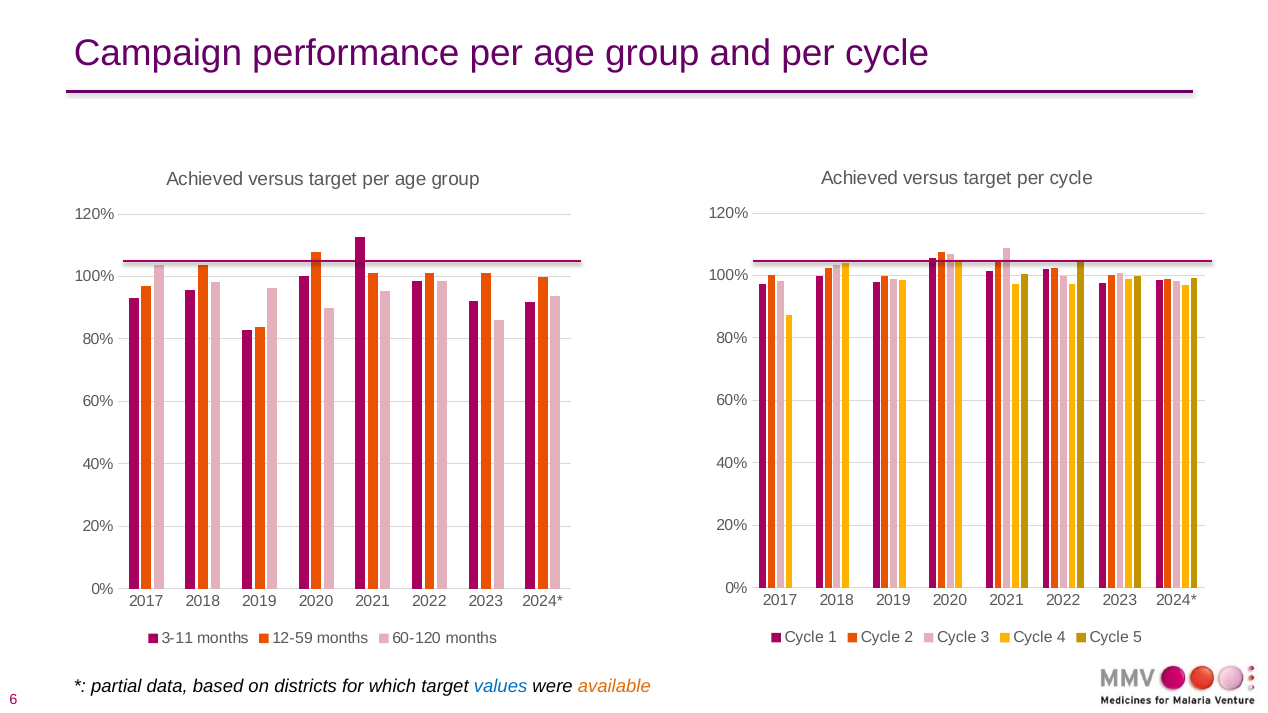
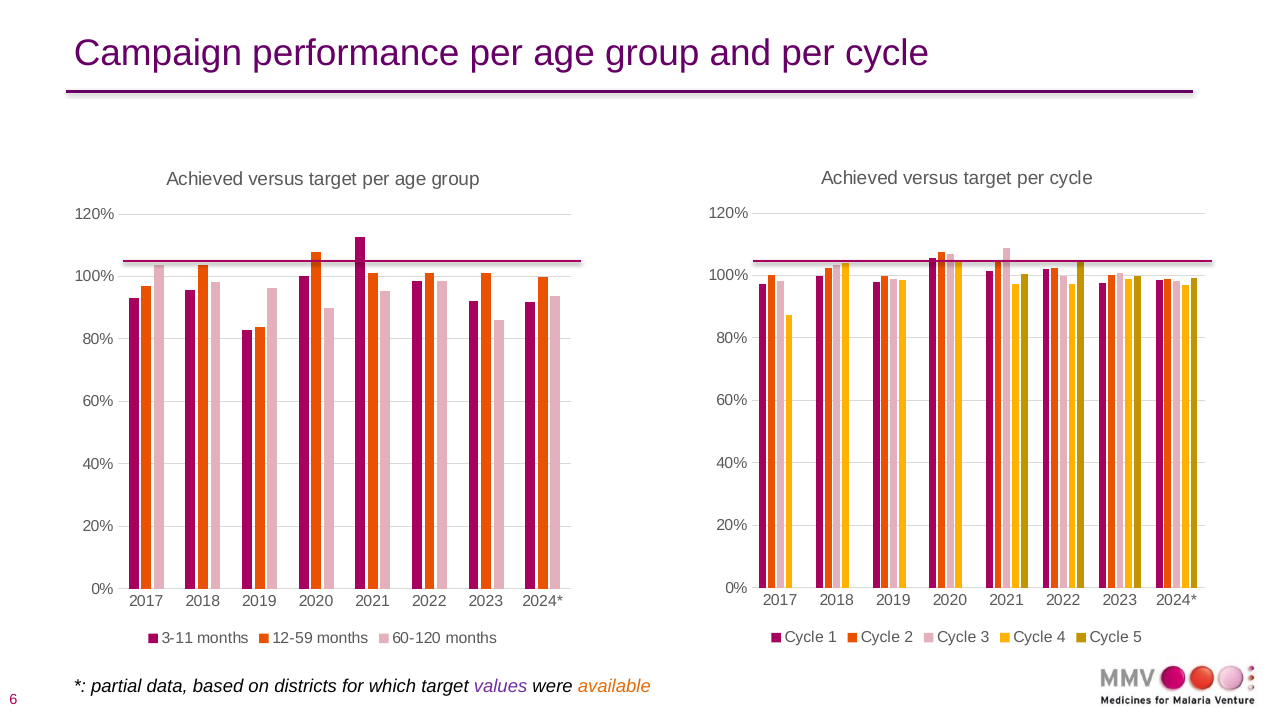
values colour: blue -> purple (501, 687)
